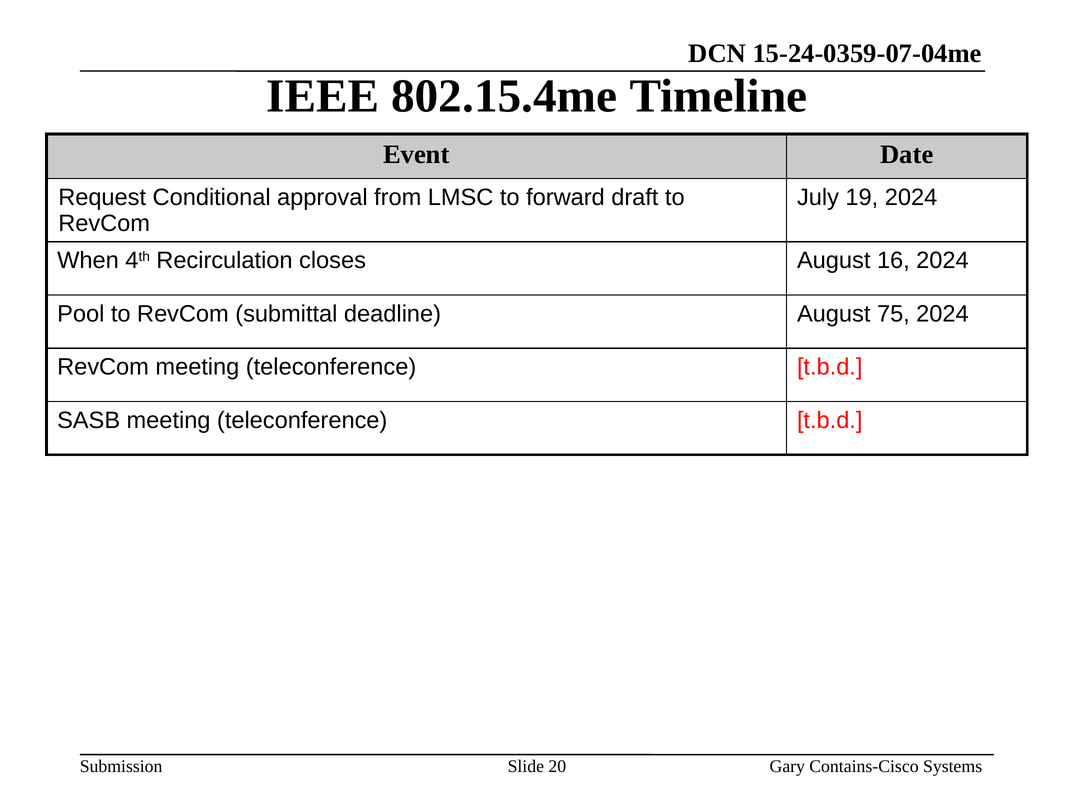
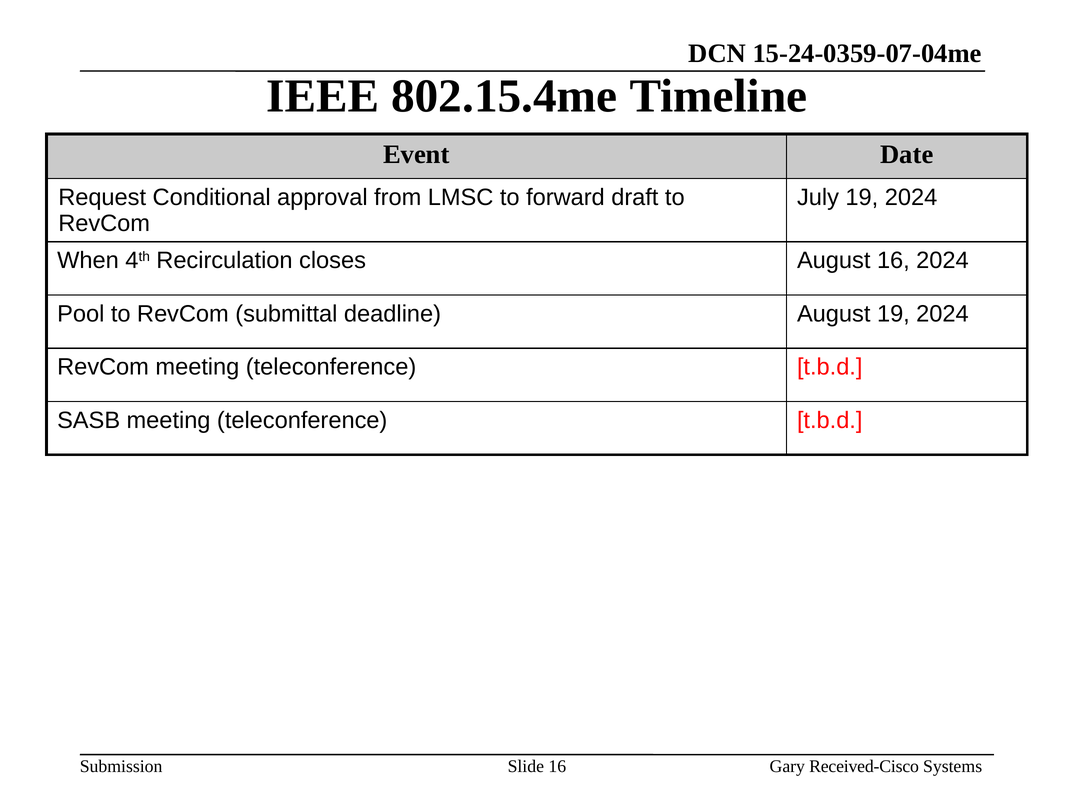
August 75: 75 -> 19 (893, 314)
Slide 20: 20 -> 16 (557, 766)
Contains-Cisco: Contains-Cisco -> Received-Cisco (864, 766)
